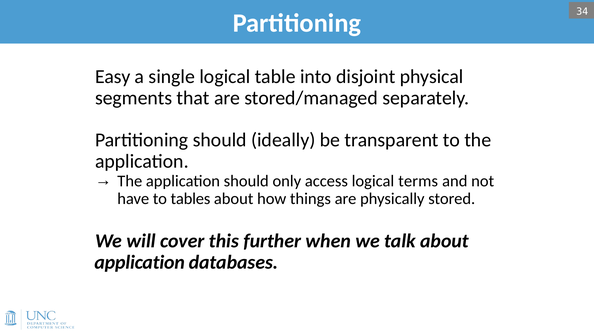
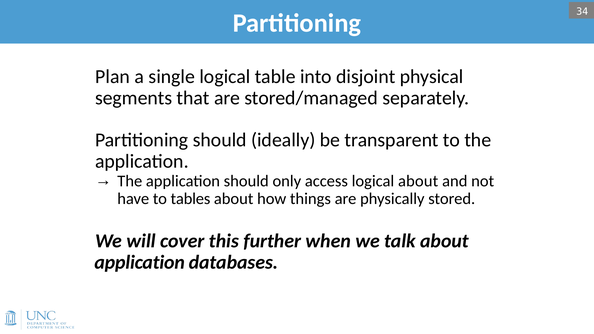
Easy: Easy -> Plan (113, 77)
logical terms: terms -> about (418, 181)
